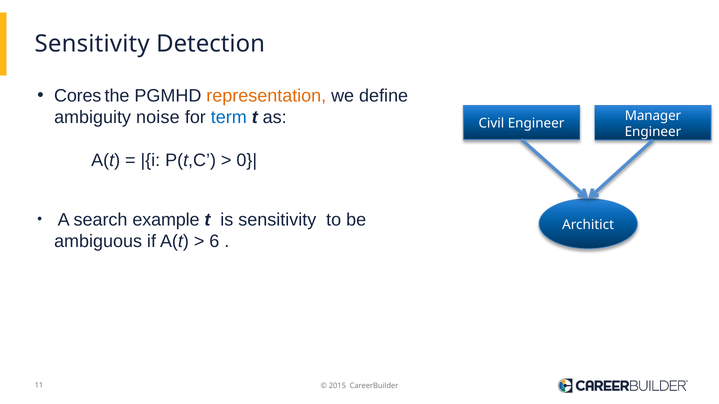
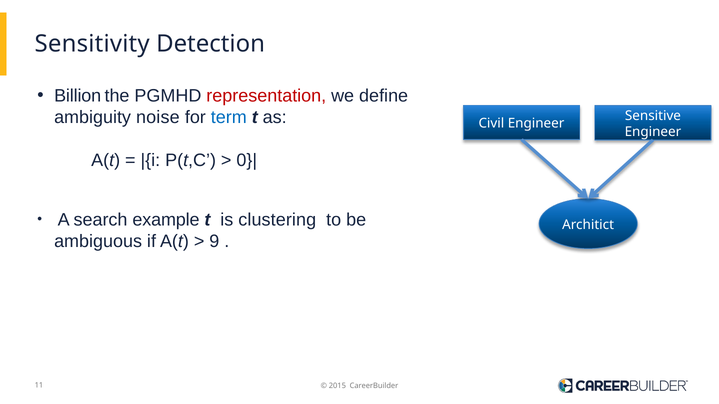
Cores: Cores -> Billion (78, 96)
representation colour: orange -> red (266, 96)
Manager: Manager -> Sensitive (653, 116)
is sensitivity: sensitivity -> clustering (277, 220)
6: 6 -> 9 (214, 241)
